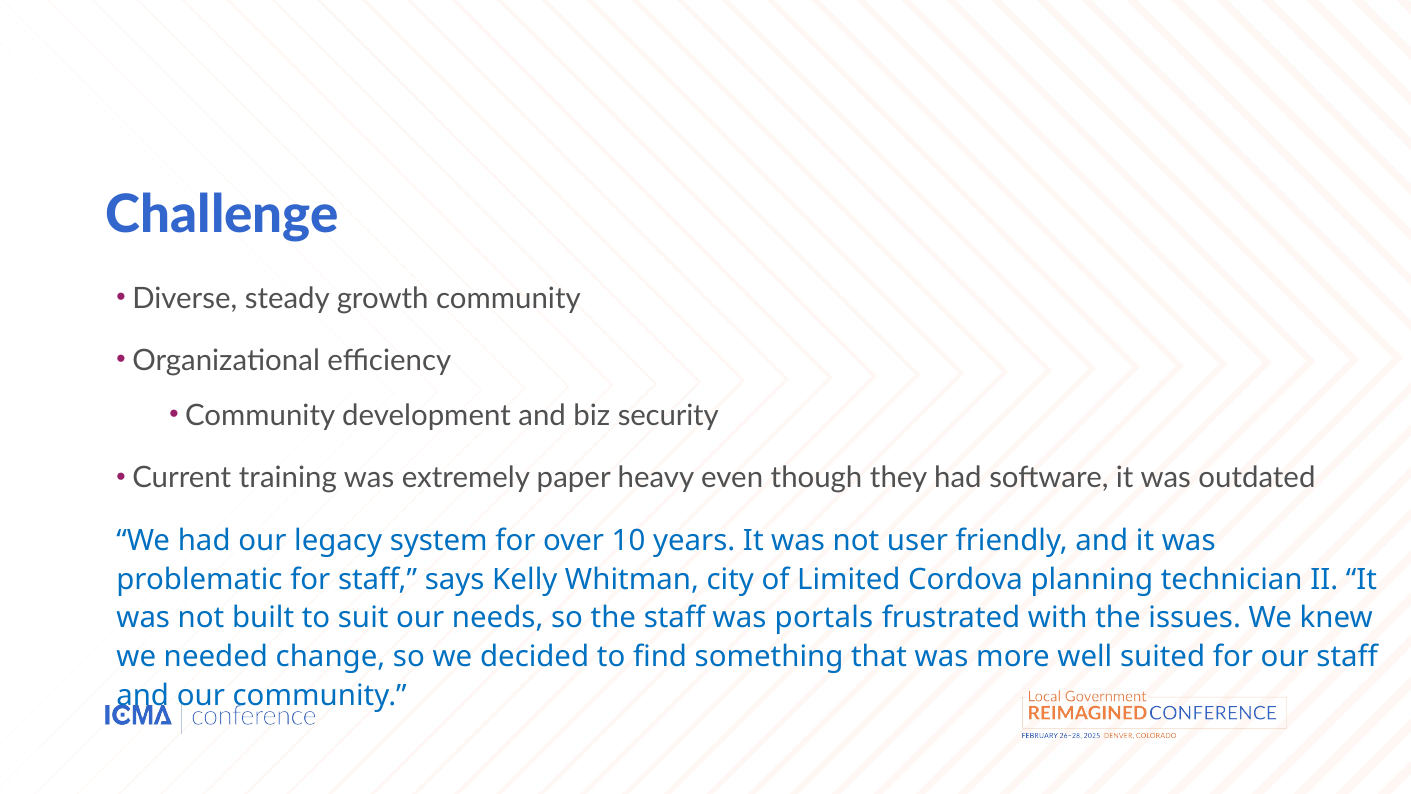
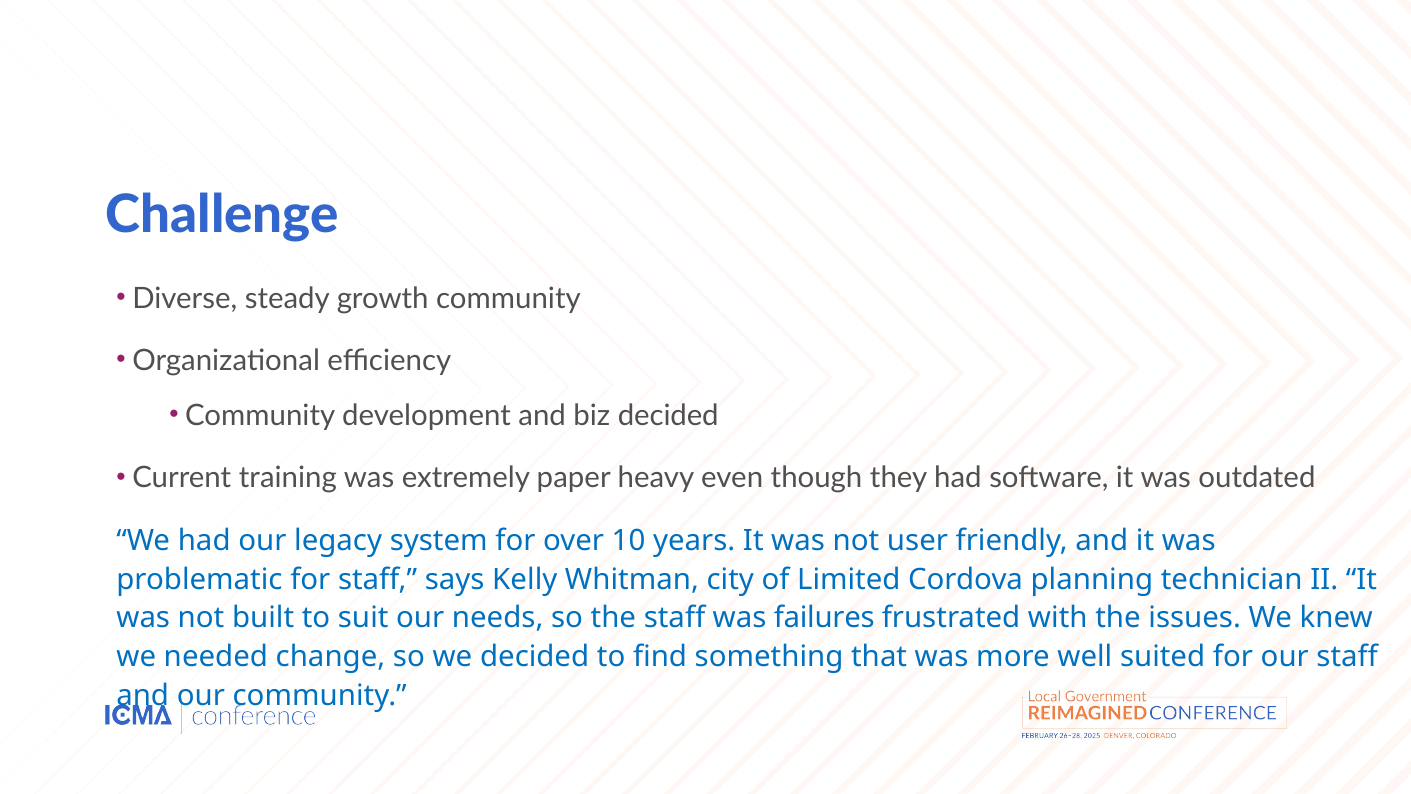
biz security: security -> decided (668, 416)
portals: portals -> failures (824, 618)
